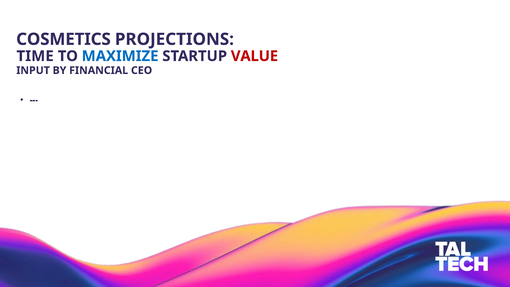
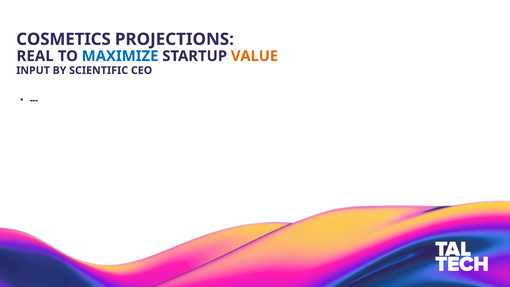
TIME: TIME -> REAL (35, 56)
VALUE colour: red -> orange (254, 56)
FINANCIAL: FINANCIAL -> SCIENTIFIC (99, 70)
